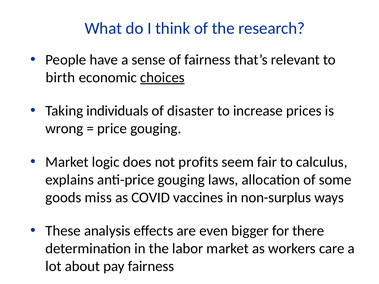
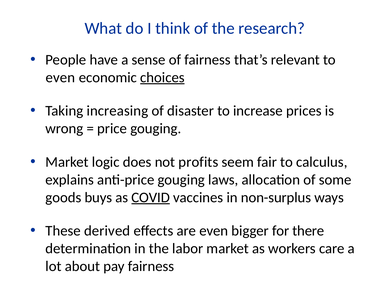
birth: birth -> even (60, 77)
individuals: individuals -> increasing (117, 111)
miss: miss -> buys (98, 198)
COVID underline: none -> present (151, 198)
analysis: analysis -> derived (107, 231)
